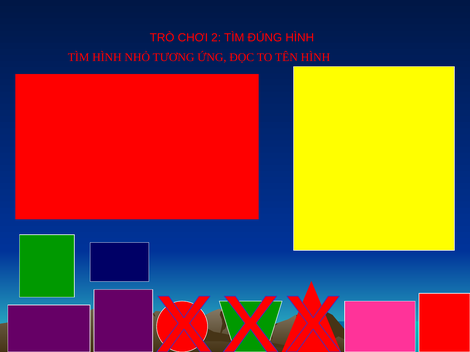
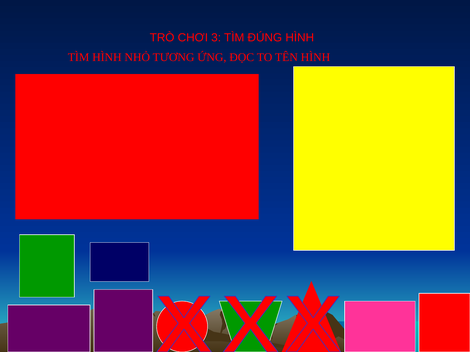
2: 2 -> 3 (216, 38)
